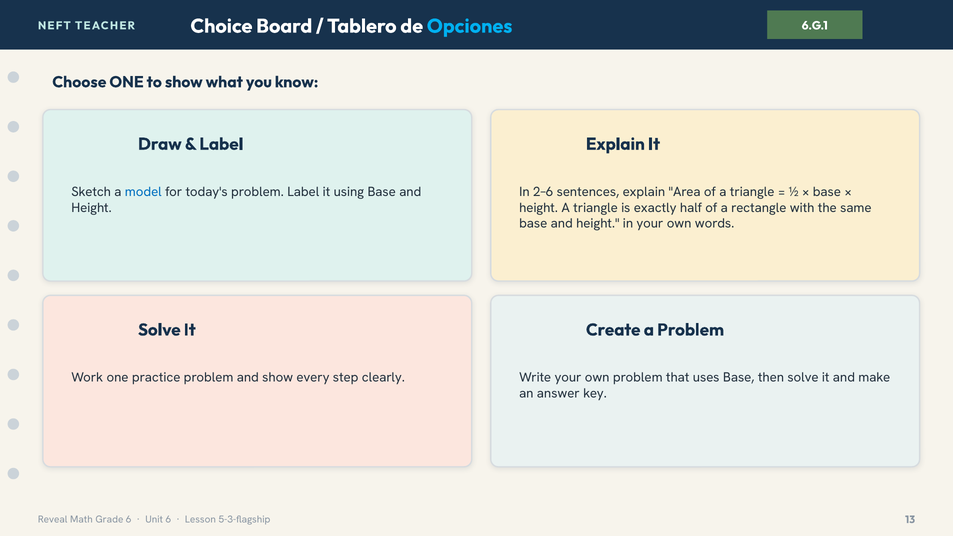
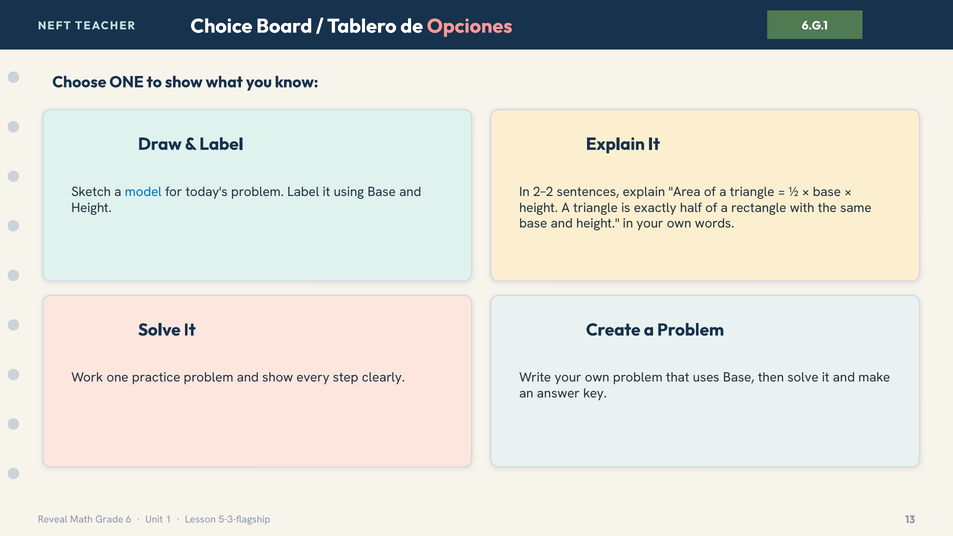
Opciones colour: light blue -> pink (470, 26)
2–6: 2–6 -> 2–2 (543, 192)
Unit 6: 6 -> 1 (168, 520)
